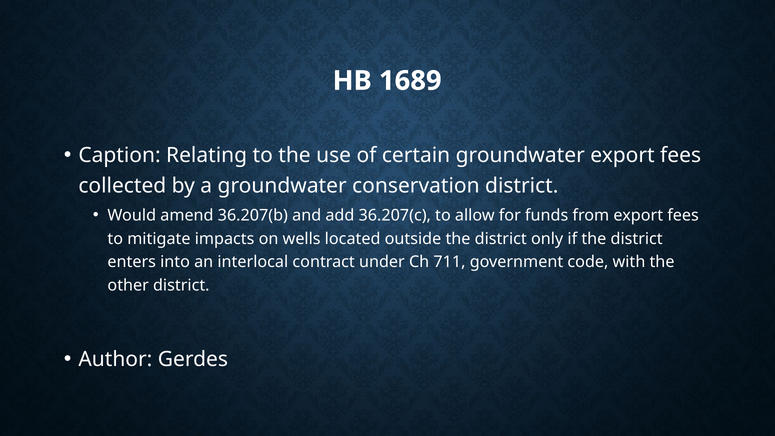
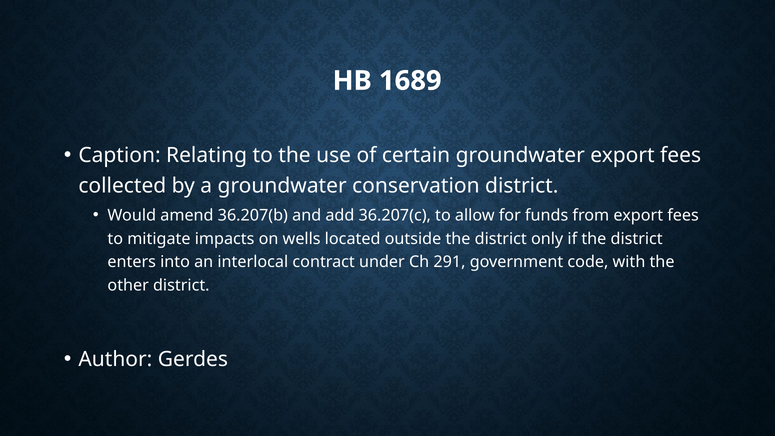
711: 711 -> 291 (449, 262)
